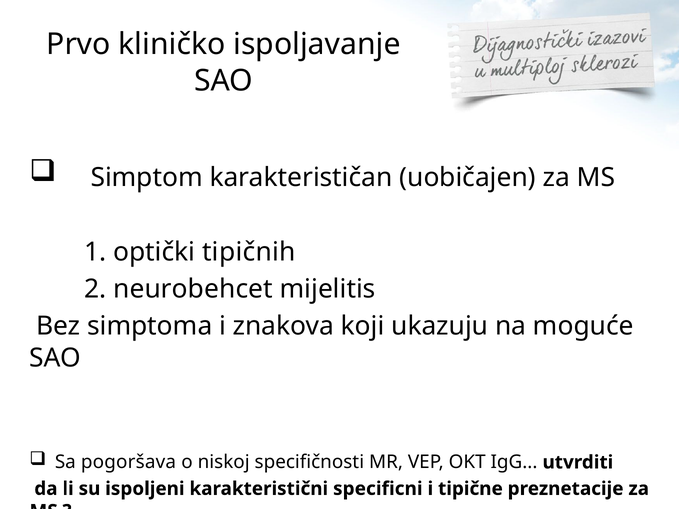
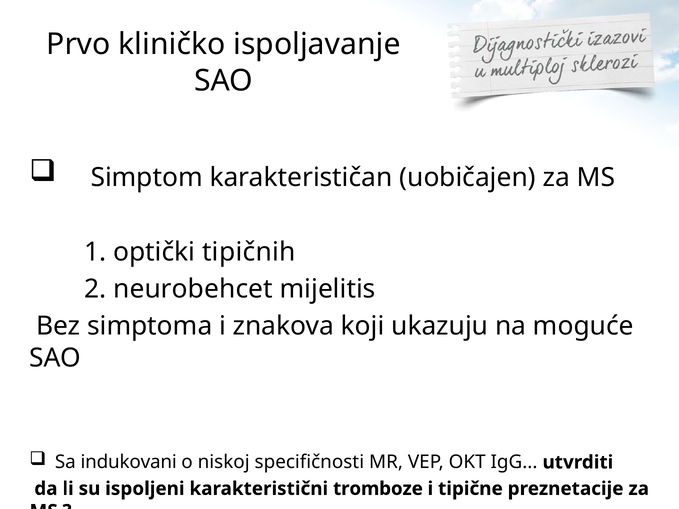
pogoršava: pogoršava -> indukovani (129, 462)
specificni: specificni -> tromboze (378, 489)
